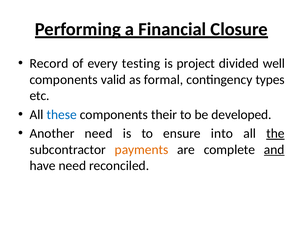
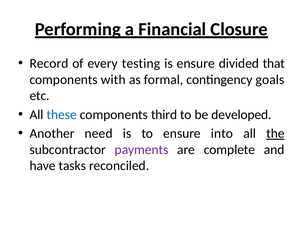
is project: project -> ensure (196, 64)
well: well -> that (274, 64)
valid: valid -> with (113, 80)
types: types -> goals (270, 80)
their: their -> third (164, 115)
payments colour: orange -> purple (142, 150)
and underline: present -> none (274, 150)
have need: need -> tasks (72, 166)
